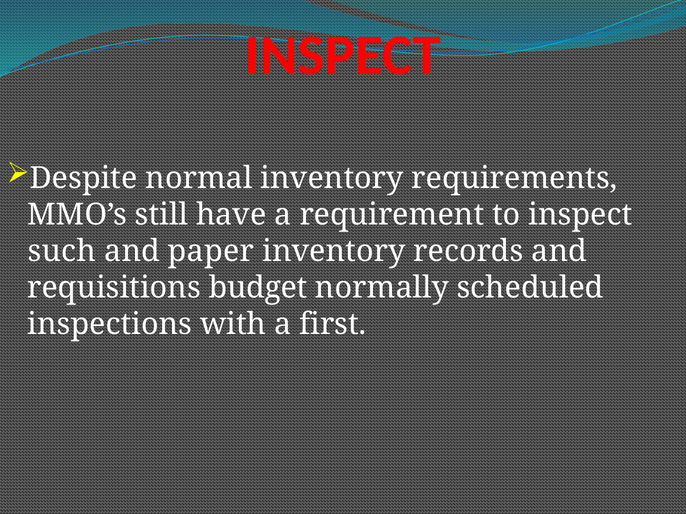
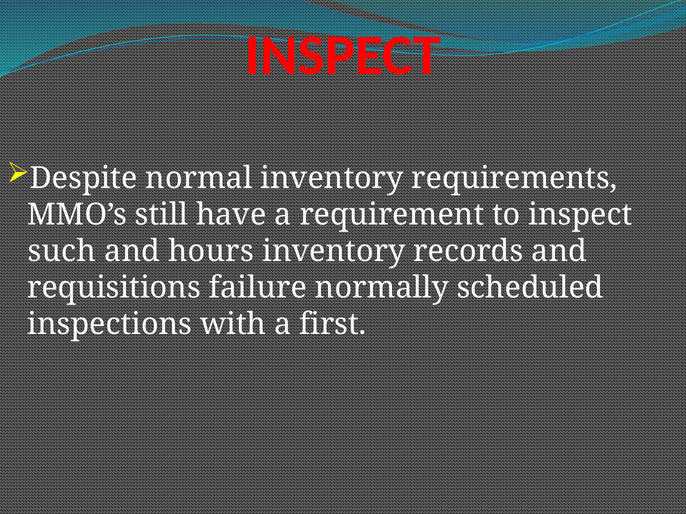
paper: paper -> hours (211, 251)
budget: budget -> failure (258, 288)
